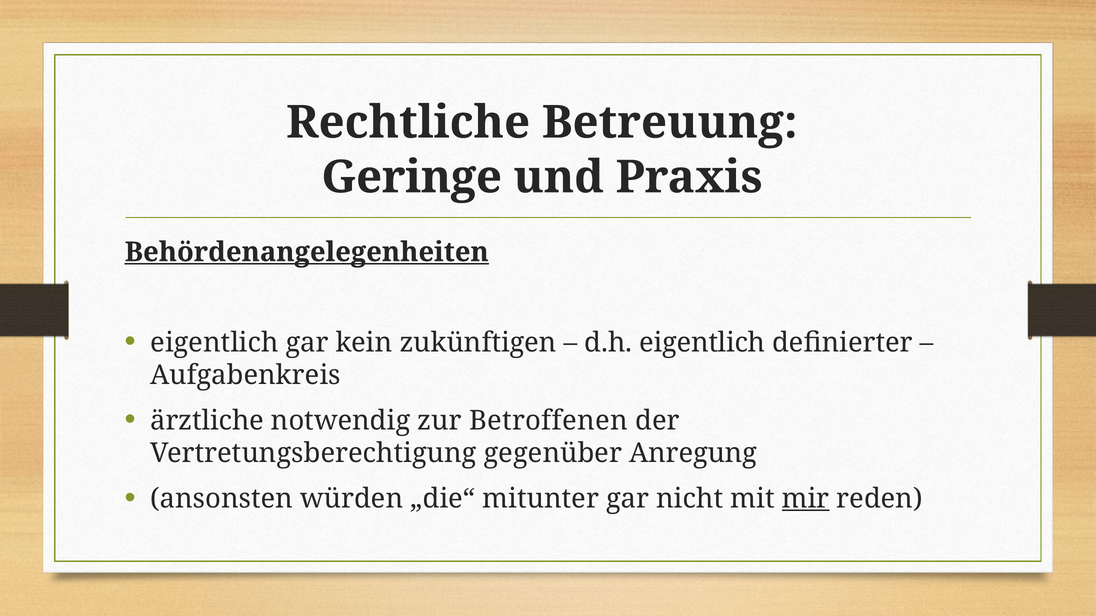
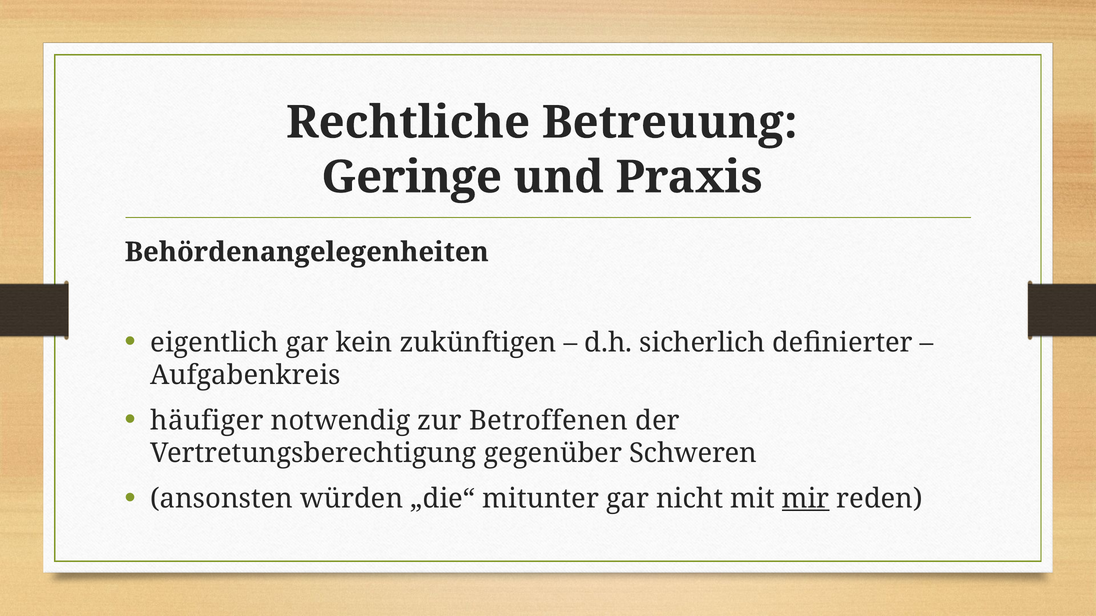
Behördenangelegenheiten underline: present -> none (307, 252)
d.h eigentlich: eigentlich -> sicherlich (702, 343)
ärztliche: ärztliche -> häufiger (207, 421)
Anregung: Anregung -> Schweren (693, 454)
